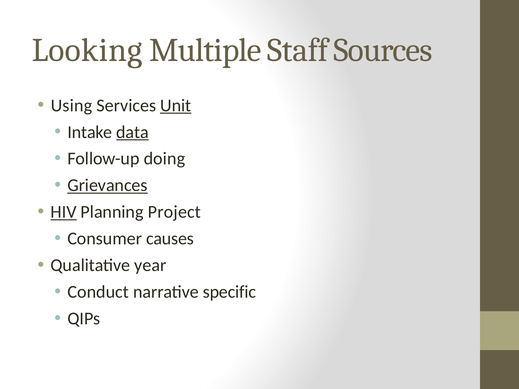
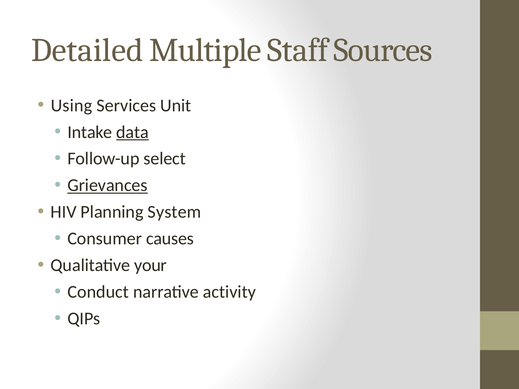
Looking: Looking -> Detailed (87, 50)
Unit underline: present -> none (176, 105)
doing: doing -> select (165, 159)
HIV underline: present -> none (64, 212)
Project: Project -> System (174, 212)
year: year -> your (150, 265)
specific: specific -> activity (229, 292)
